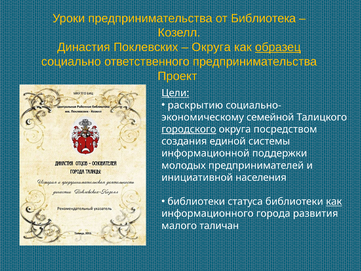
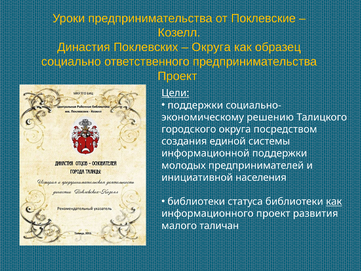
Библиотека: Библиотека -> Поклевские (263, 18)
образец underline: present -> none (278, 47)
раскрытию: раскрытию -> поддержки (195, 105)
семейной: семейной -> решению (270, 117)
городского underline: present -> none (189, 129)
информационного города: города -> проект (273, 213)
